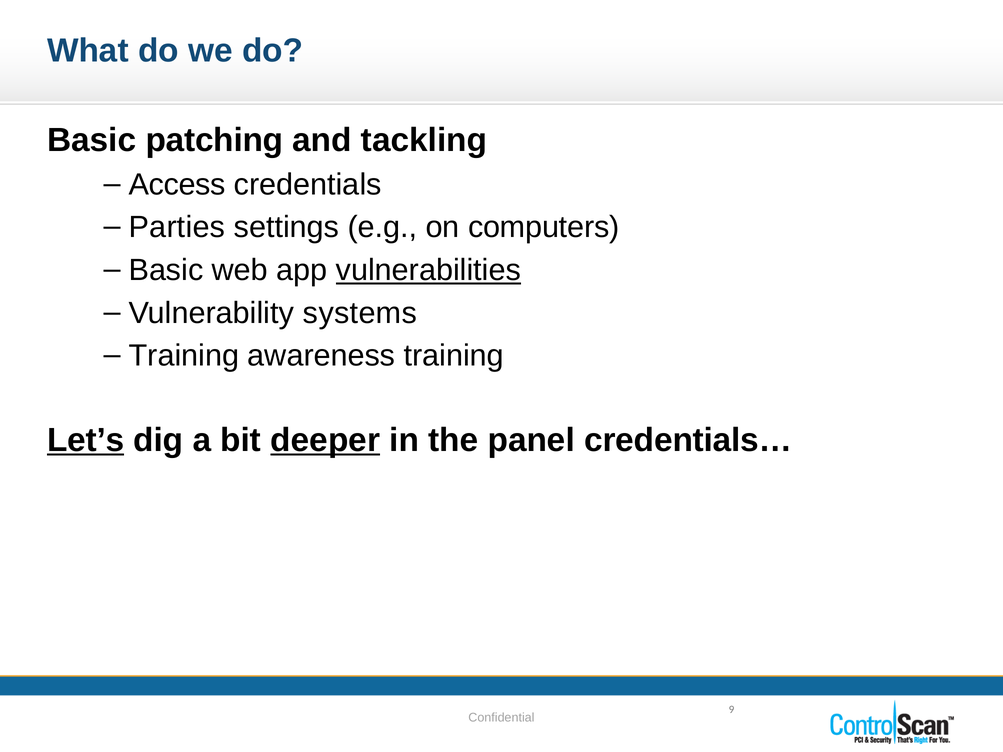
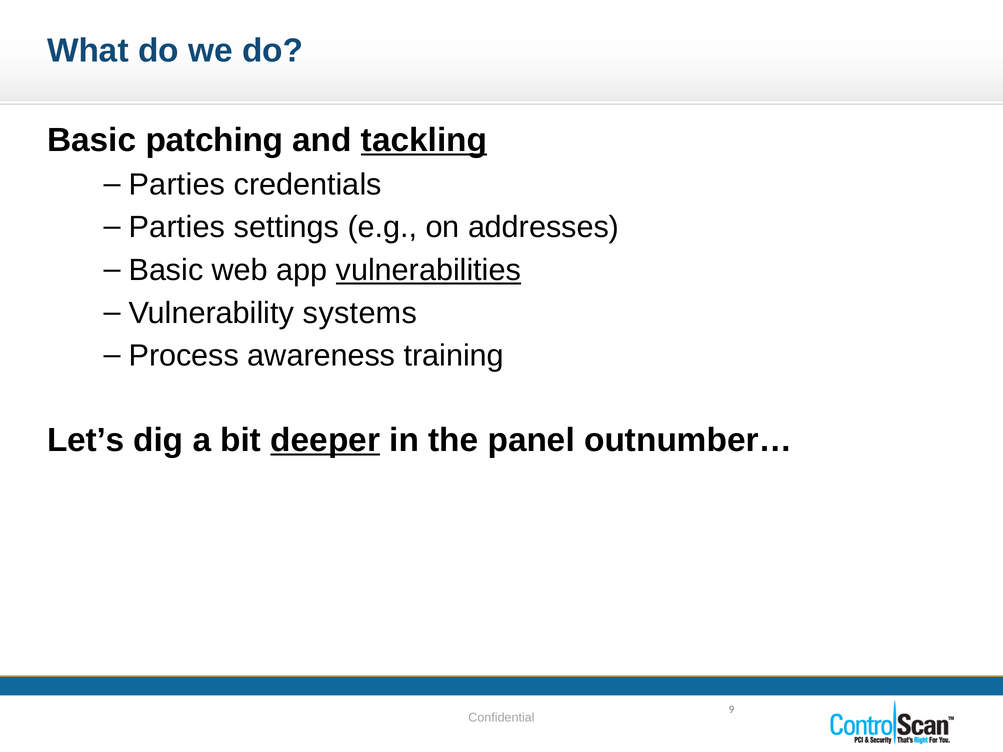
tackling underline: none -> present (424, 140)
Access: Access -> Parties (177, 185)
computers: computers -> addresses (544, 227)
Training: Training -> Process (184, 356)
Let’s underline: present -> none (86, 440)
credentials…: credentials… -> outnumber… (688, 440)
